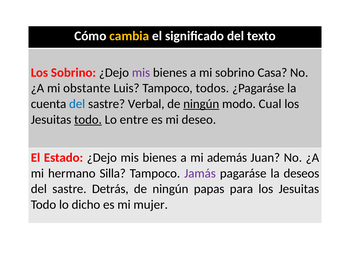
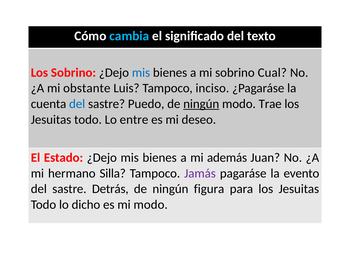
cambia colour: yellow -> light blue (129, 36)
mis colour: purple -> blue (141, 72)
Casa: Casa -> Cual (272, 72)
todos: todos -> inciso (212, 88)
Verbal: Verbal -> Puedo (146, 104)
Cual: Cual -> Trae (270, 104)
todo underline: present -> none (88, 119)
deseos: deseos -> evento (301, 173)
papas: papas -> figura (209, 189)
mi mujer: mujer -> modo (151, 204)
